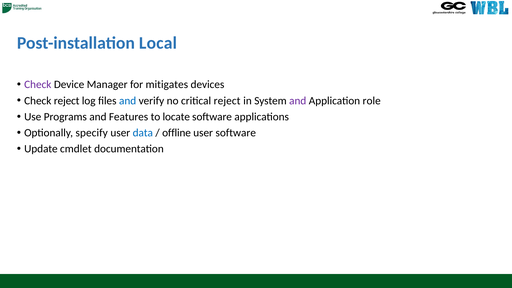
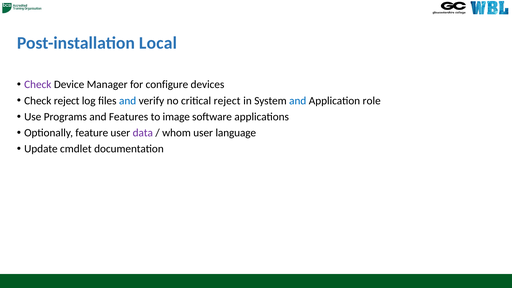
mitigates: mitigates -> configure (167, 85)
and colour: purple -> blue (298, 101)
locate: locate -> image (176, 117)
specify: specify -> feature (92, 133)
data colour: blue -> purple (143, 133)
offline: offline -> whom (176, 133)
user software: software -> language (236, 133)
